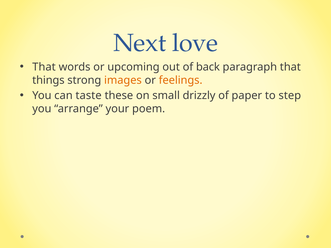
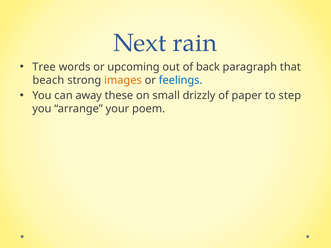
love: love -> rain (195, 43)
That: That -> Tree (44, 67)
things: things -> beach (48, 80)
feelings colour: orange -> blue (181, 80)
taste: taste -> away (89, 96)
